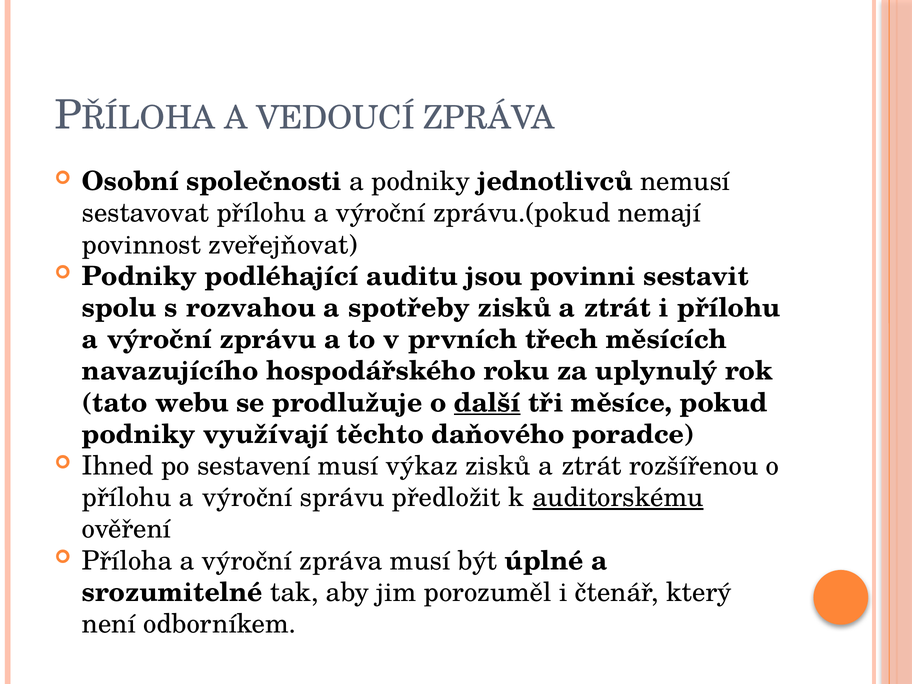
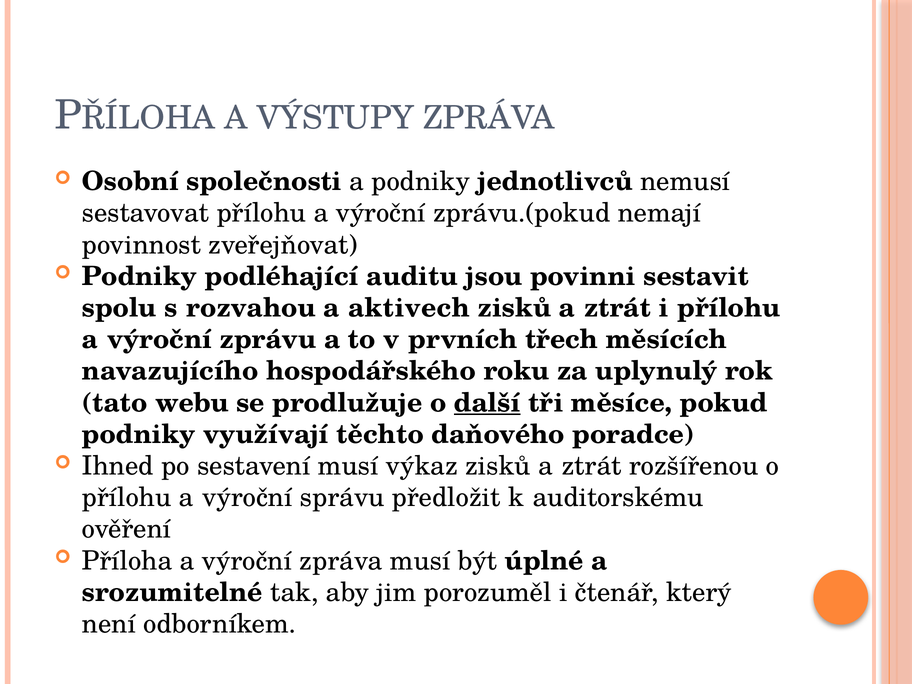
VEDOUCÍ: VEDOUCÍ -> VÝSTUPY (335, 118)
spotřeby: spotřeby -> aktivech (409, 308)
auditorskému underline: present -> none (618, 498)
